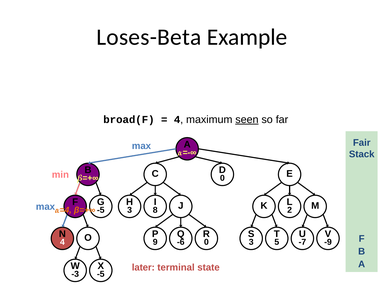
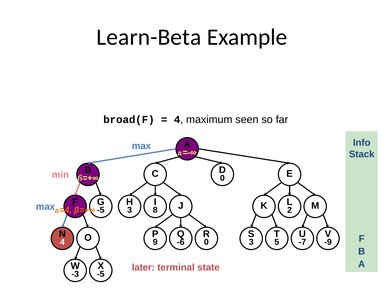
Loses-Beta: Loses-Beta -> Learn-Beta (149, 37)
seen underline: present -> none (247, 120)
Fair: Fair -> Info (362, 143)
